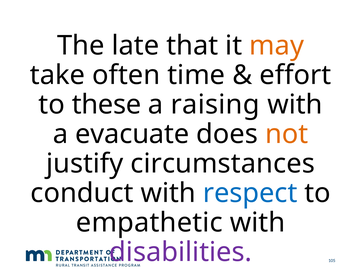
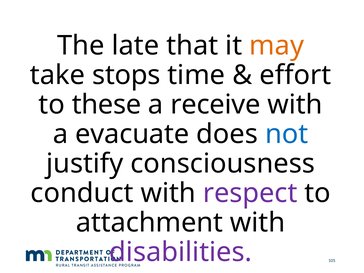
often: often -> stops (126, 75)
raising: raising -> receive (215, 105)
not colour: orange -> blue (287, 134)
circumstances: circumstances -> consciousness (223, 164)
respect colour: blue -> purple (250, 193)
empathetic: empathetic -> attachment (149, 223)
